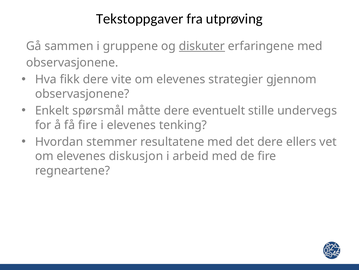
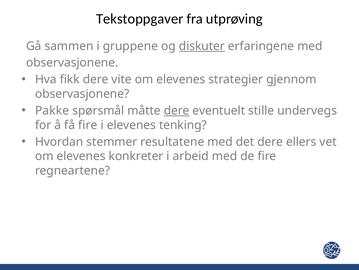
Enkelt: Enkelt -> Pakke (52, 110)
dere underline: none -> present (177, 110)
diskusjon: diskusjon -> konkreter (136, 156)
